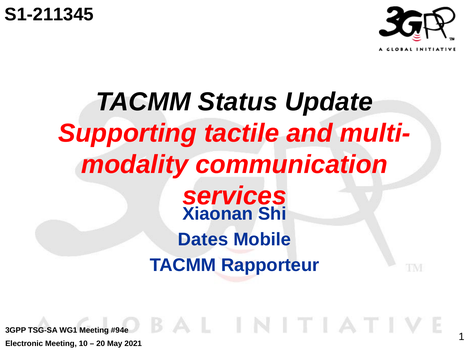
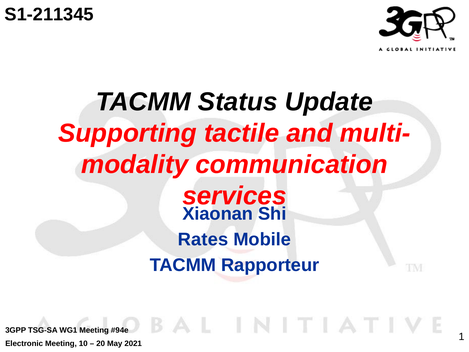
Dates: Dates -> Rates (203, 239)
